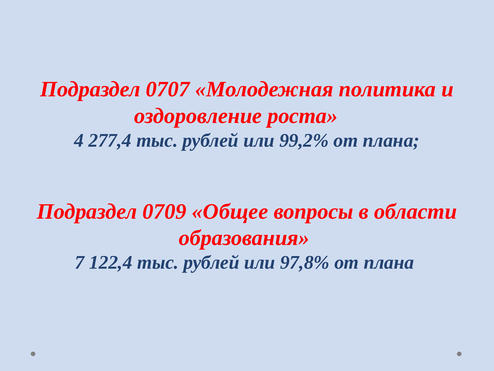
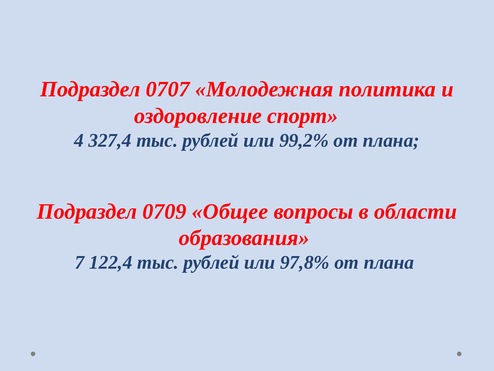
роста: роста -> спорт (303, 116)
277,4: 277,4 -> 327,4 (110, 140)
